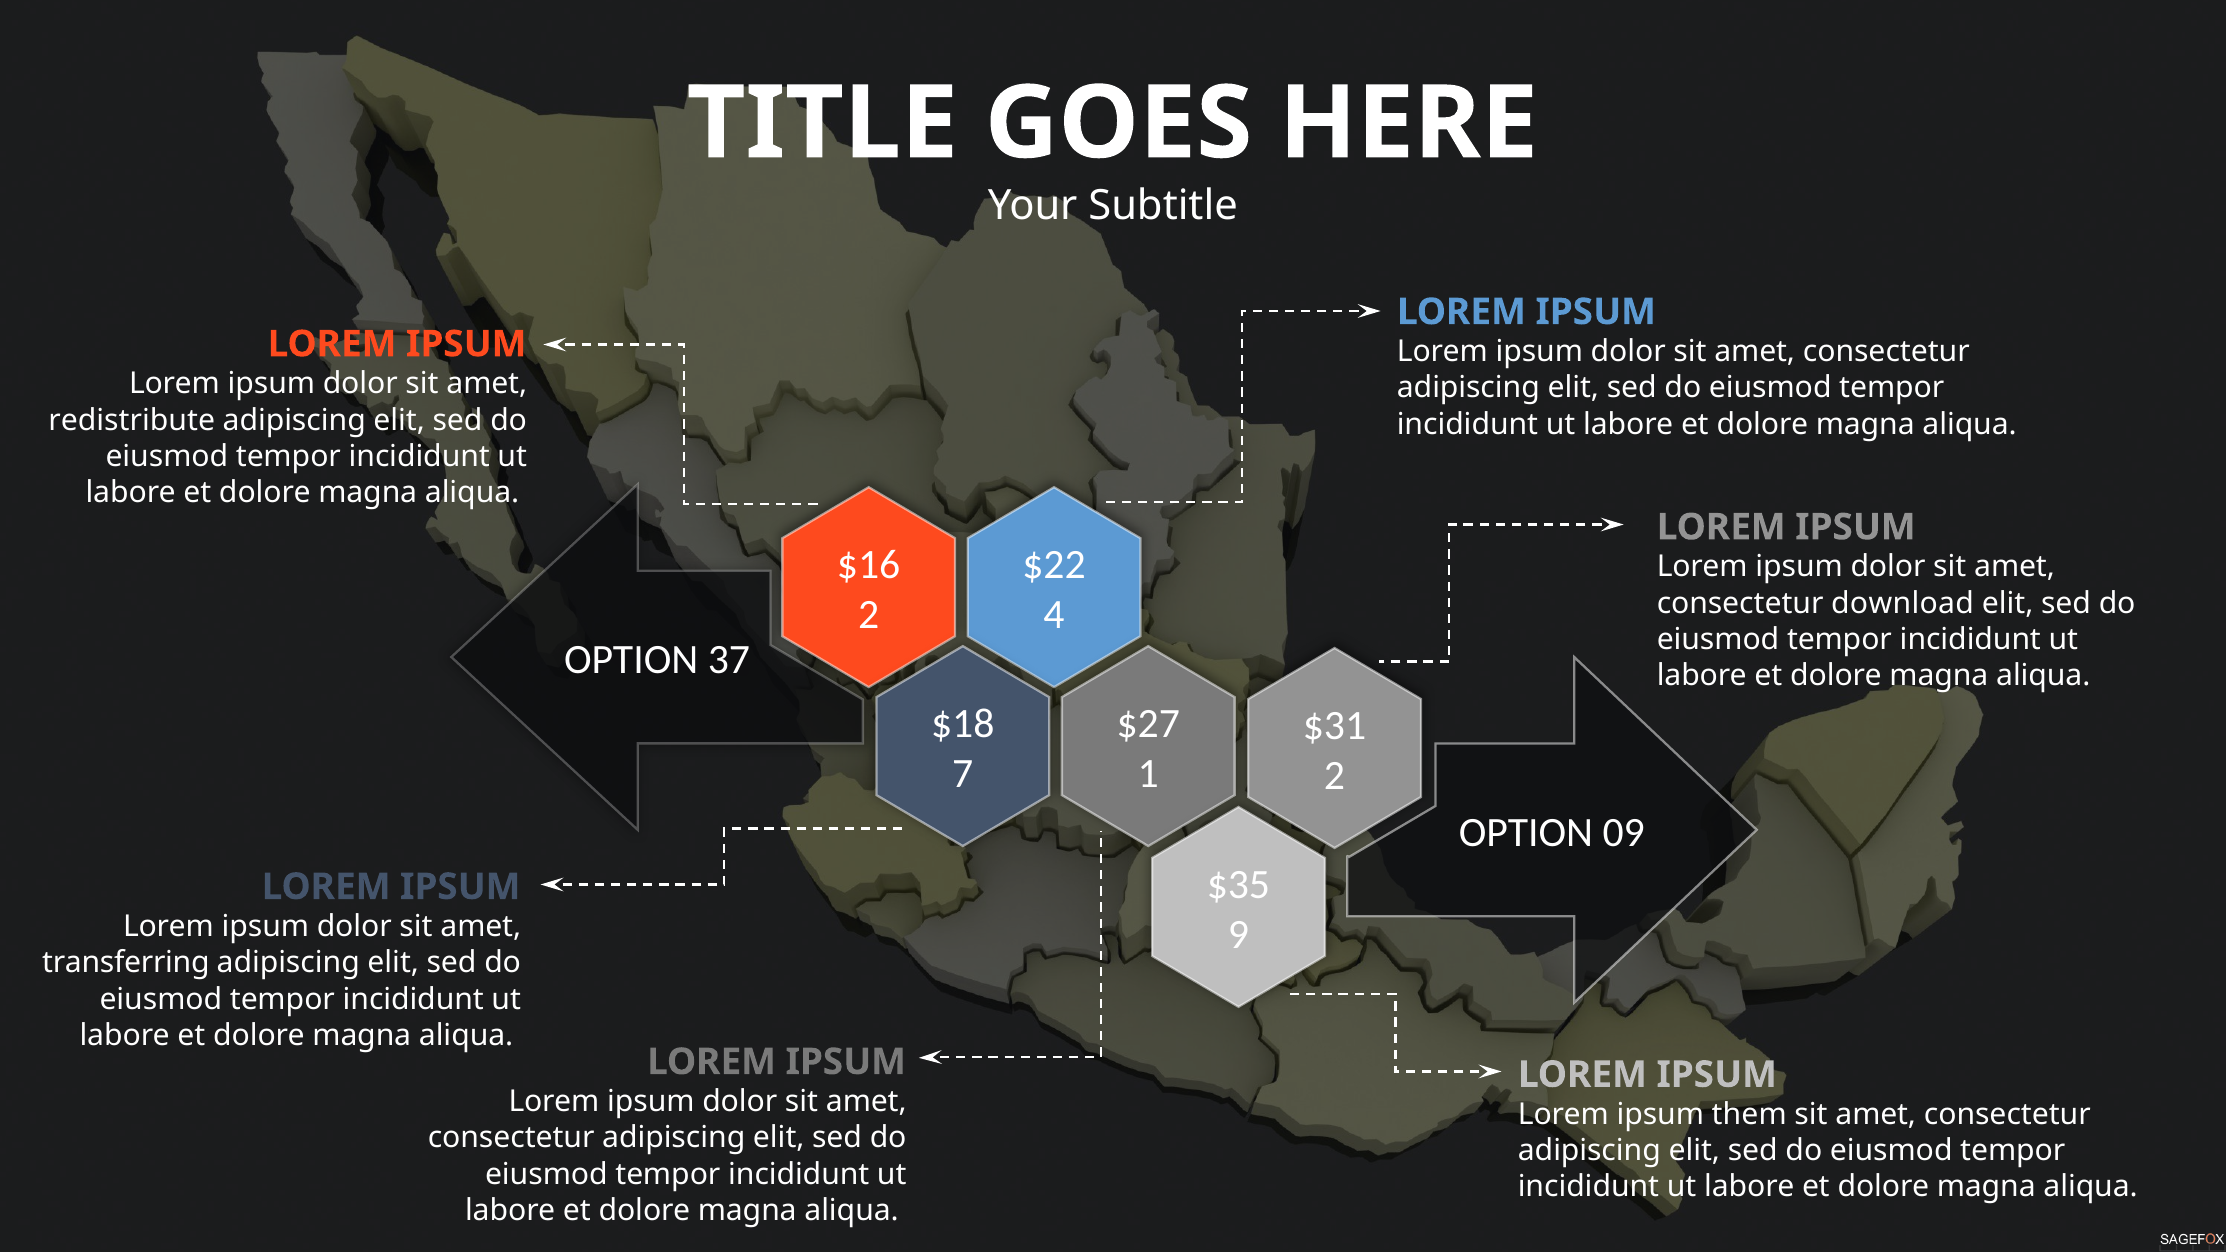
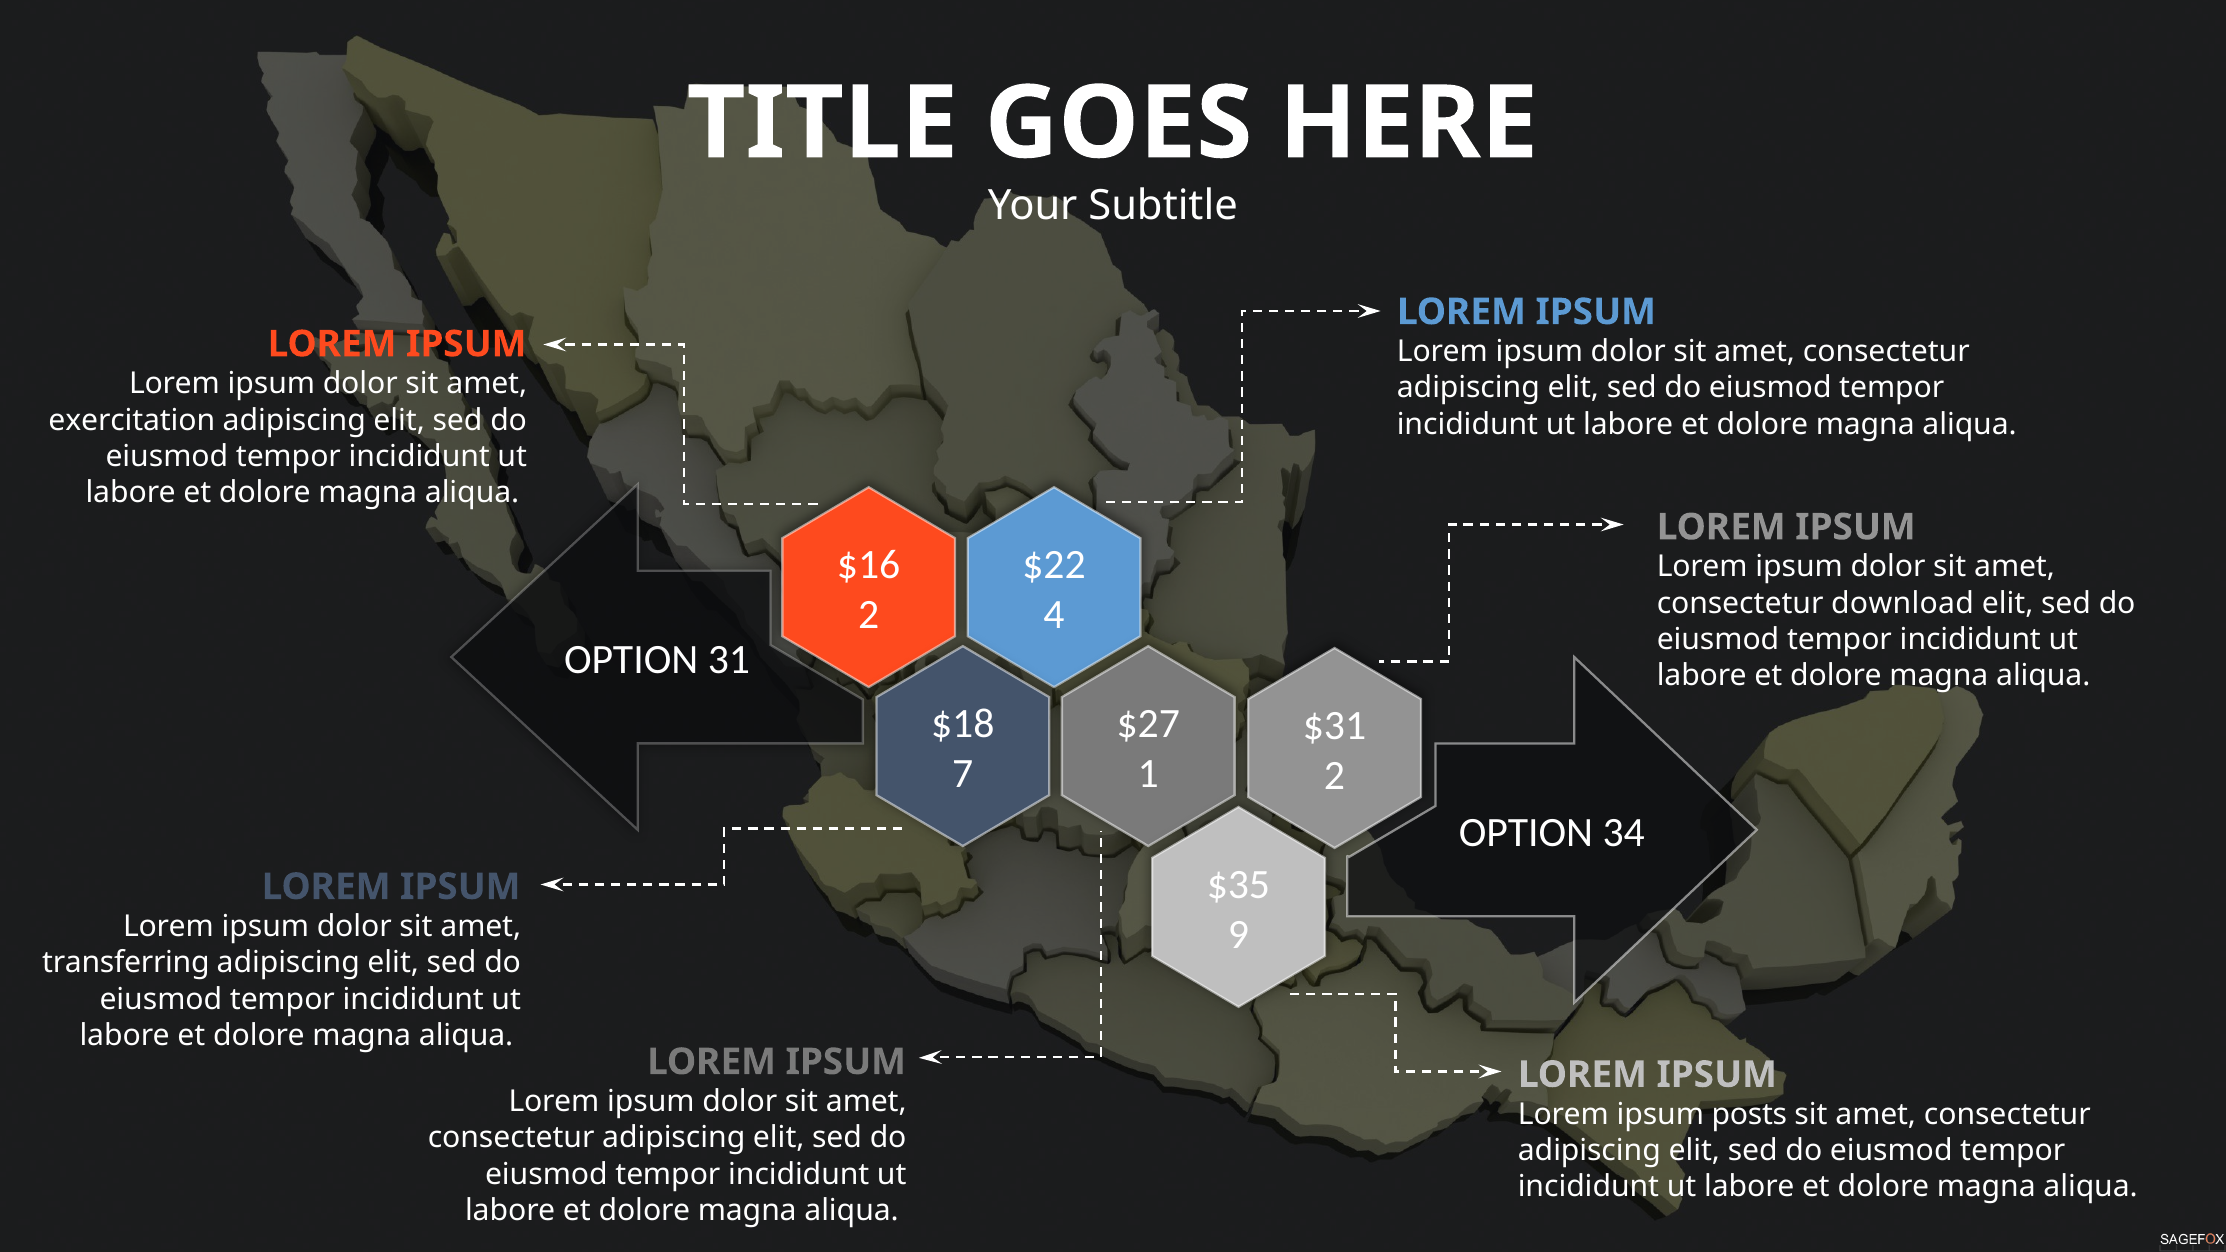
redistribute: redistribute -> exercitation (132, 420)
37: 37 -> 31 (729, 660)
09: 09 -> 34 (1624, 833)
them: them -> posts (1749, 1115)
